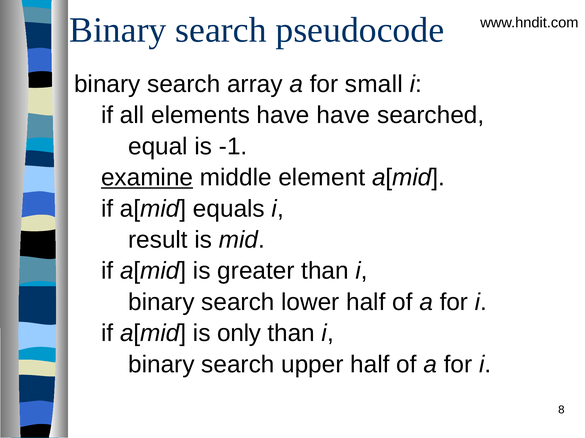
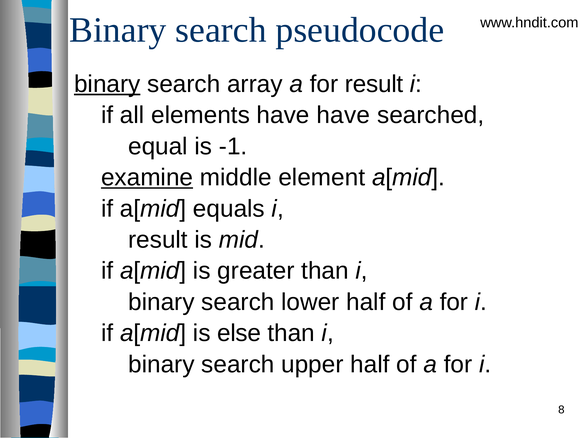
binary underline: none -> present (107, 84)
for small: small -> result (374, 84)
only: only -> else (239, 334)
